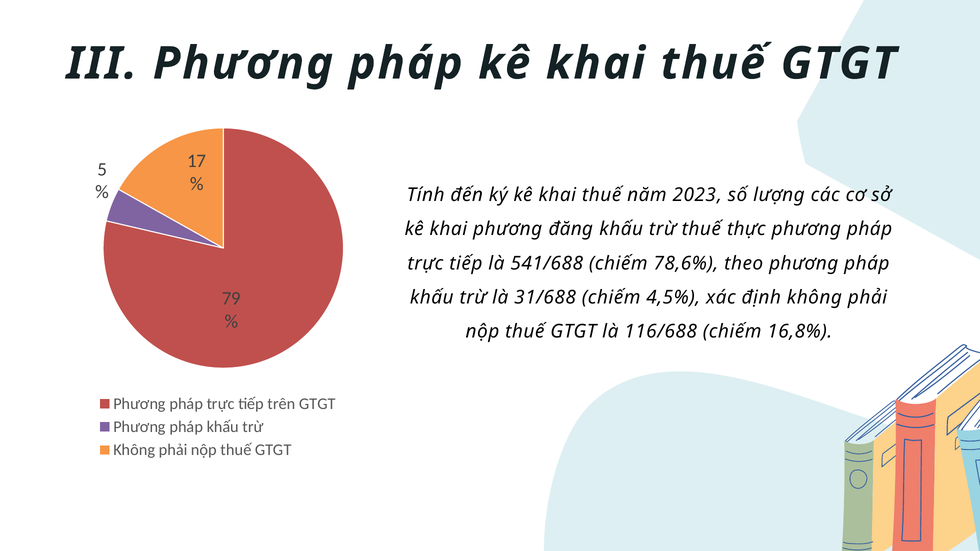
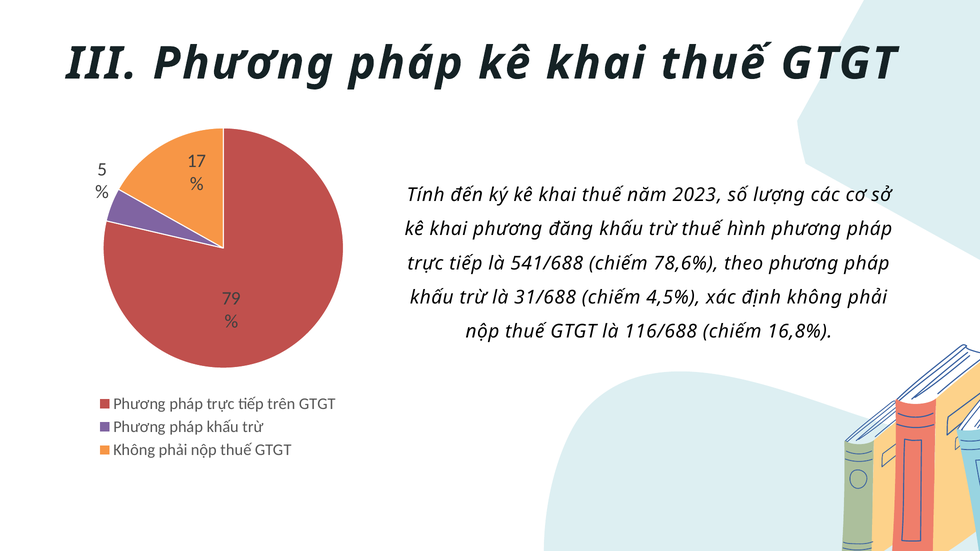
thực: thực -> hình (746, 229)
